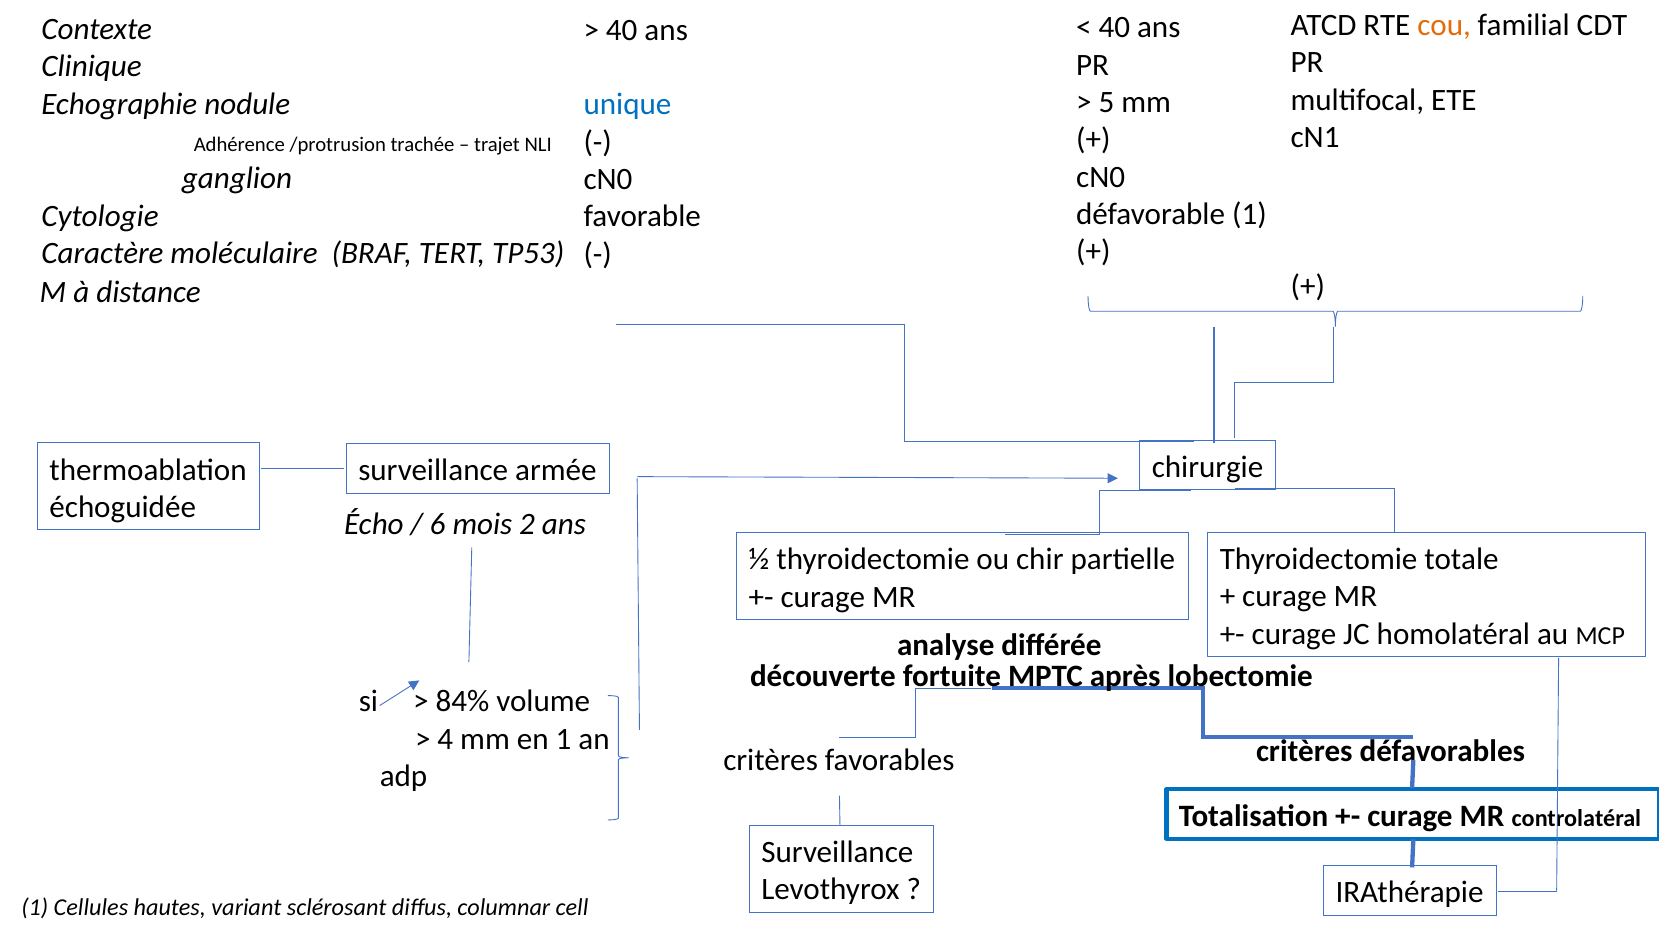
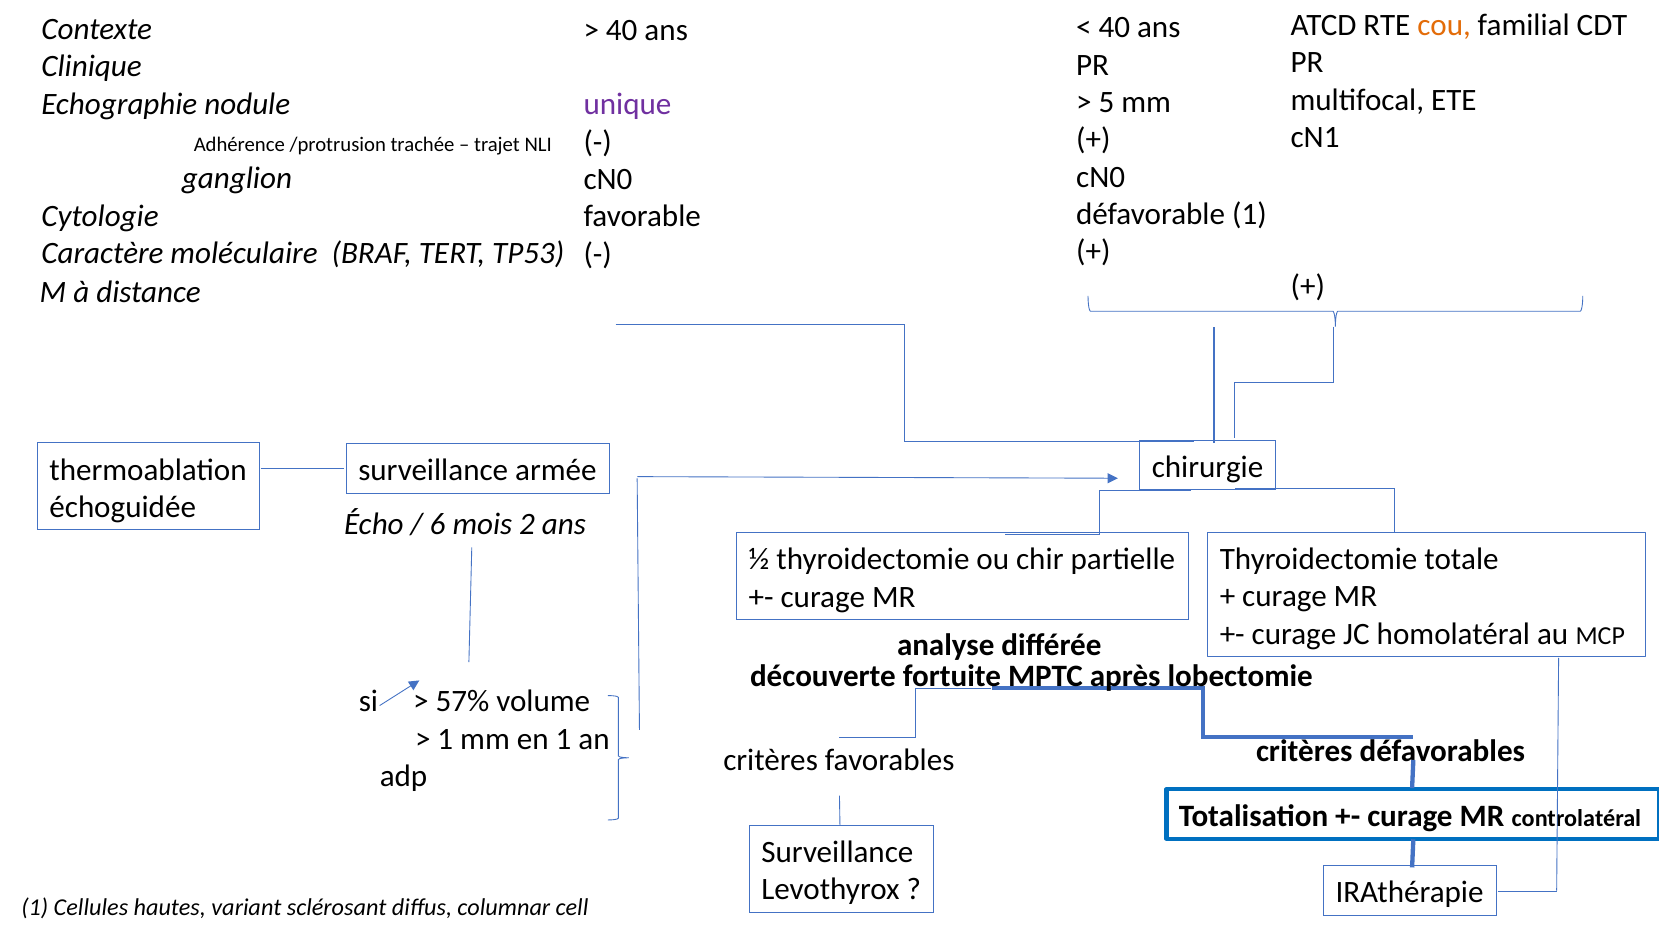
unique colour: blue -> purple (628, 105)
84%: 84% -> 57% (463, 702)
4: 4 -> 1 (445, 739)
